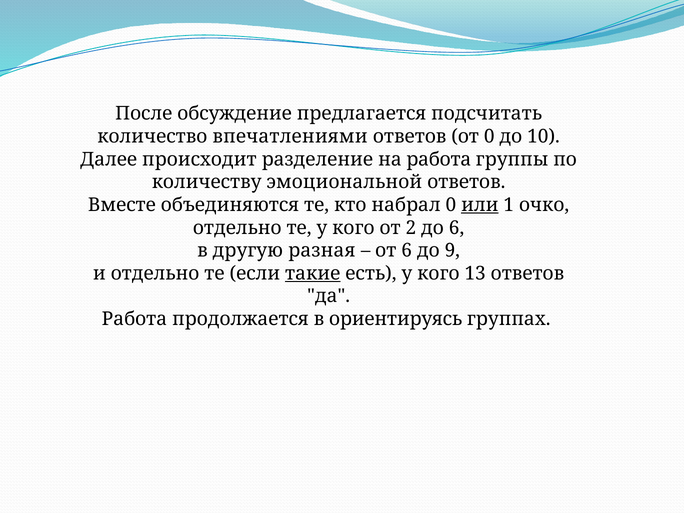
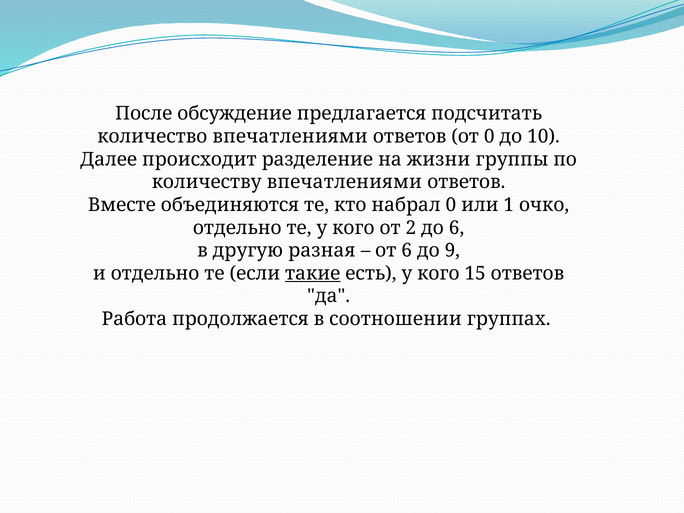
на работа: работа -> жизни (439, 159)
количеству эмоциональной: эмоциональной -> впечатлениями (344, 182)
или underline: present -> none (480, 205)
13: 13 -> 15 (475, 273)
ориентируясь: ориентируясь -> соотношении (395, 319)
